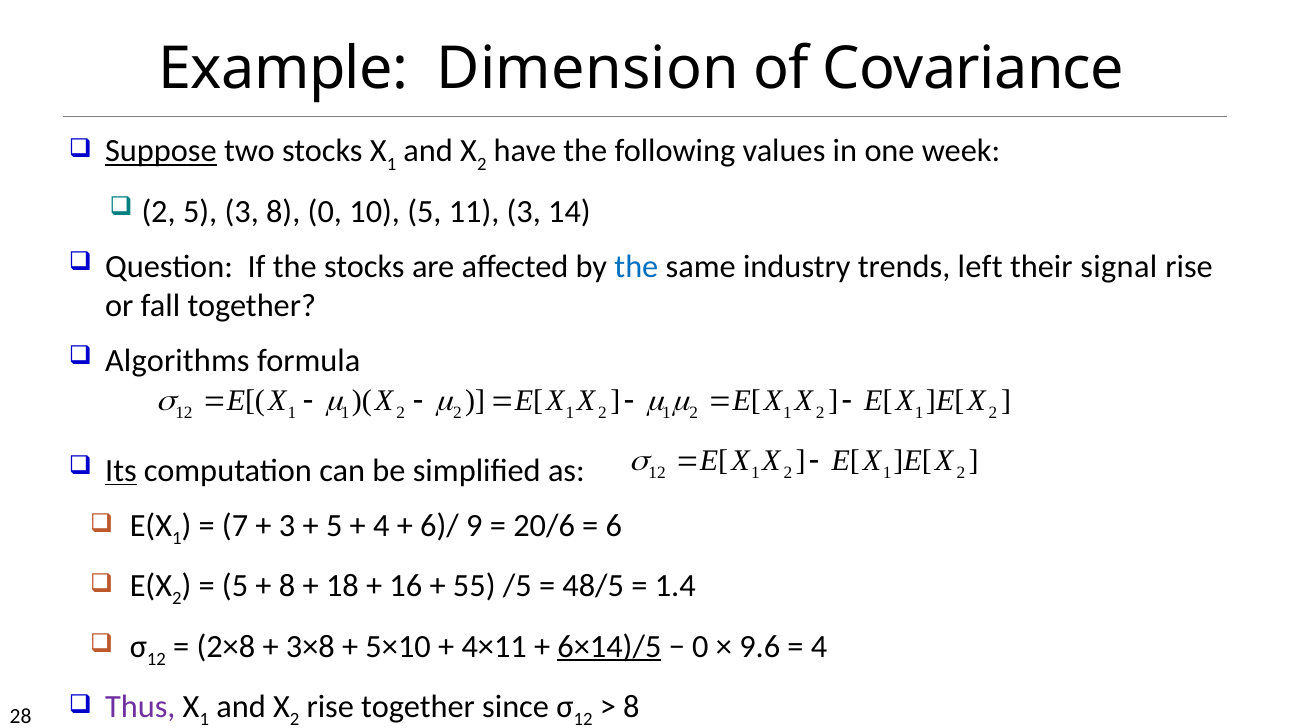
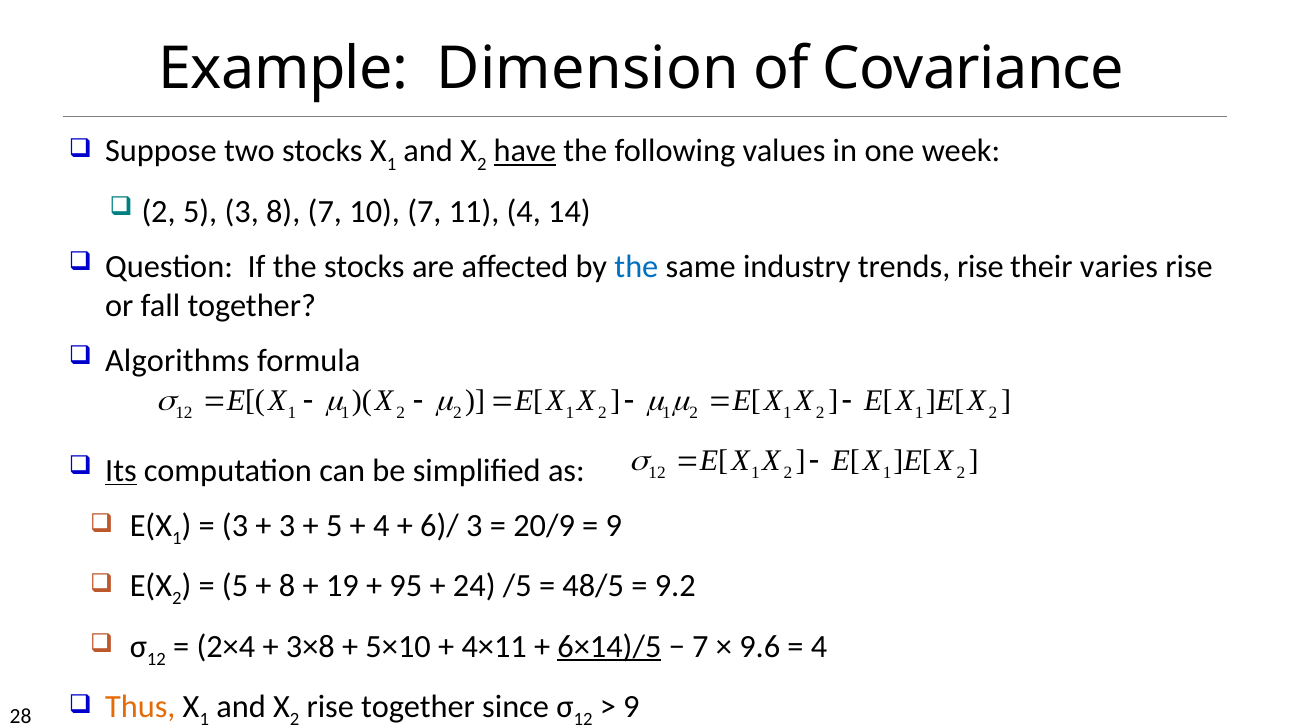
Suppose underline: present -> none (161, 151)
have underline: none -> present (525, 151)
8 0: 0 -> 7 (325, 212)
10 5: 5 -> 7 (424, 212)
11 3: 3 -> 4 (524, 212)
trends left: left -> rise (980, 267)
signal: signal -> varies (1119, 267)
7: 7 -> 3 (235, 526)
6)/ 9: 9 -> 3 (474, 526)
20/6: 20/6 -> 20/9 (544, 526)
6: 6 -> 9 (614, 526)
18: 18 -> 19 (342, 586)
16: 16 -> 95 (406, 586)
55: 55 -> 24 (474, 586)
1.4: 1.4 -> 9.2 (675, 586)
2×8: 2×8 -> 2×4 (226, 646)
0: 0 -> 7 (700, 646)
Thus colour: purple -> orange (140, 707)
8: 8 -> 9 (631, 707)
